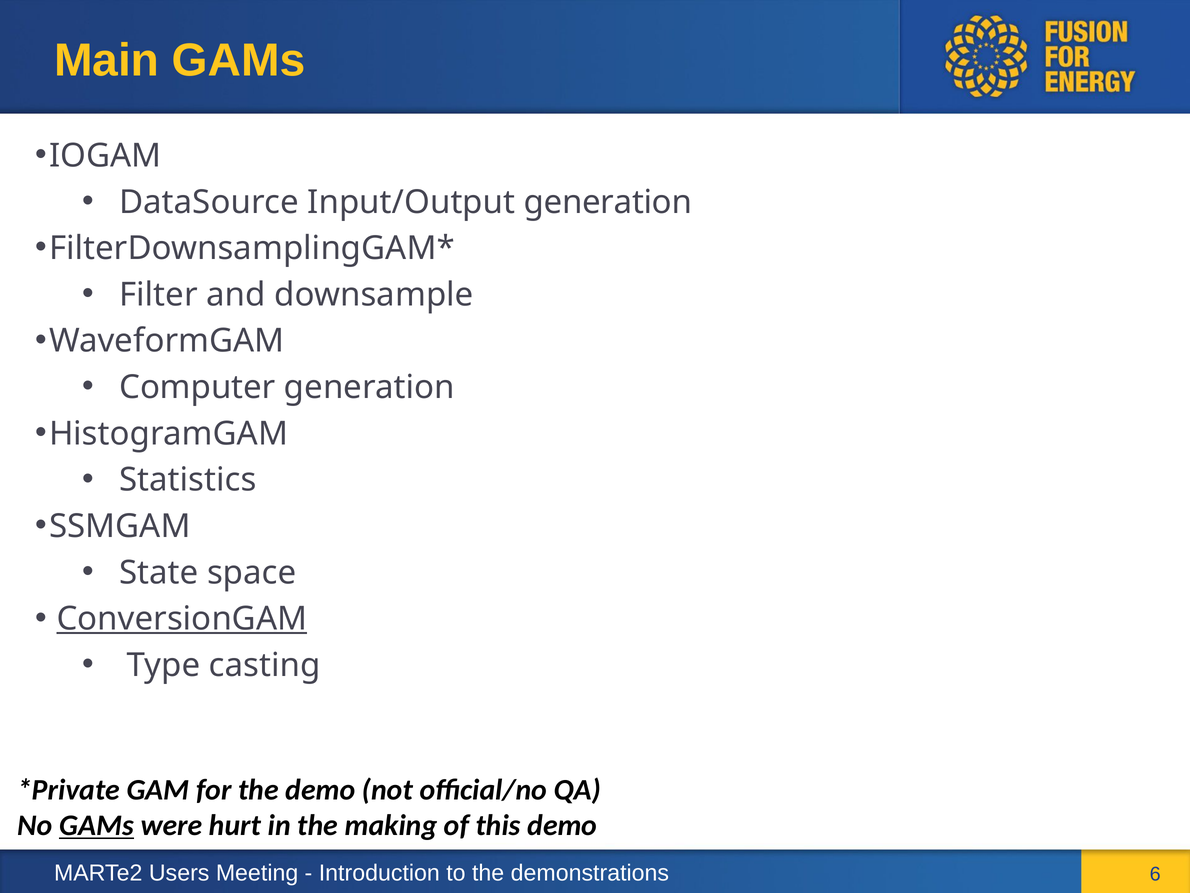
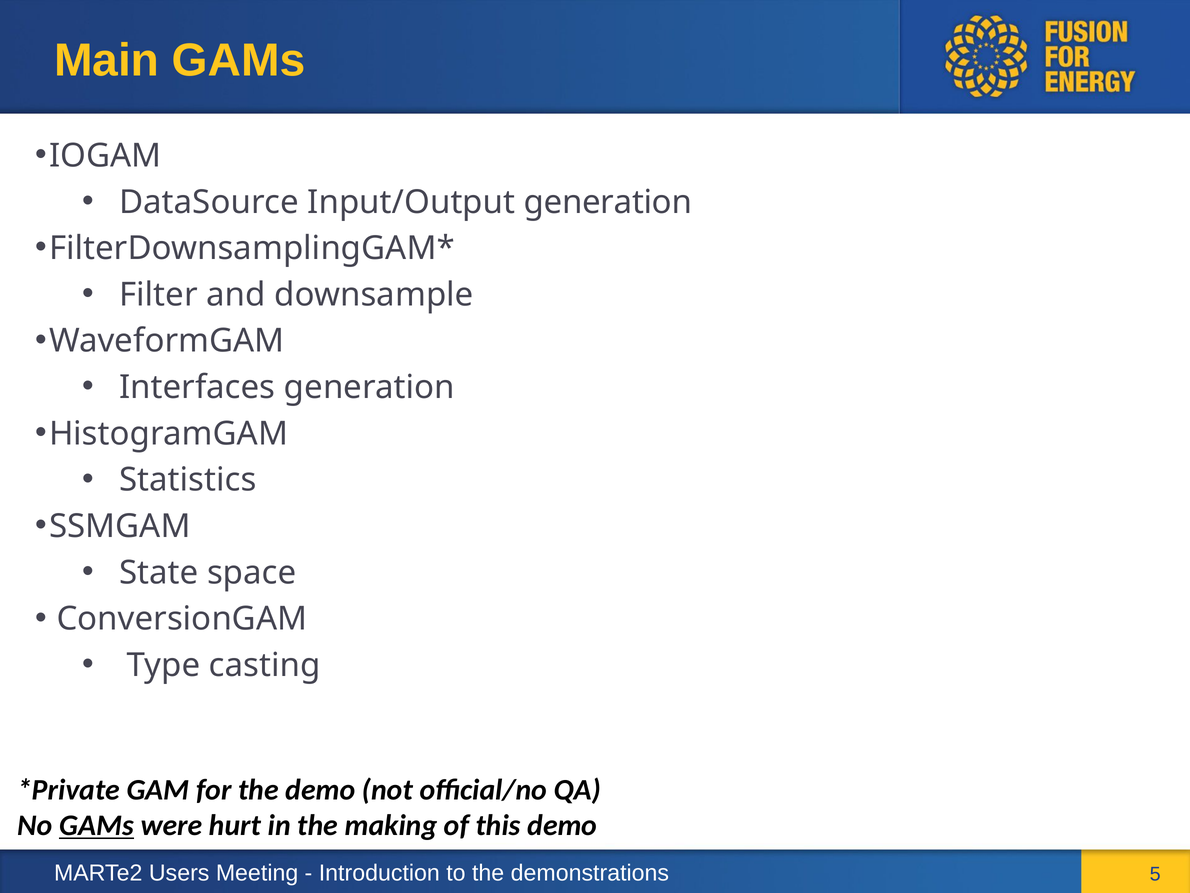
Computer: Computer -> Interfaces (197, 387)
ConversionGAM underline: present -> none (182, 619)
6: 6 -> 5 (1155, 874)
